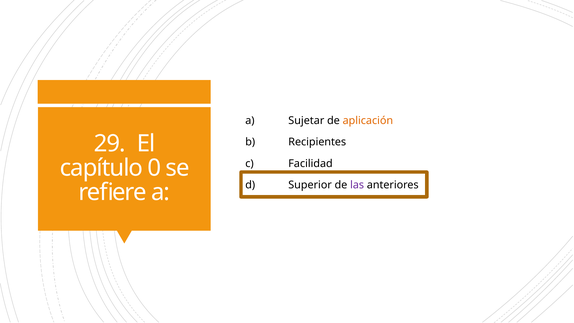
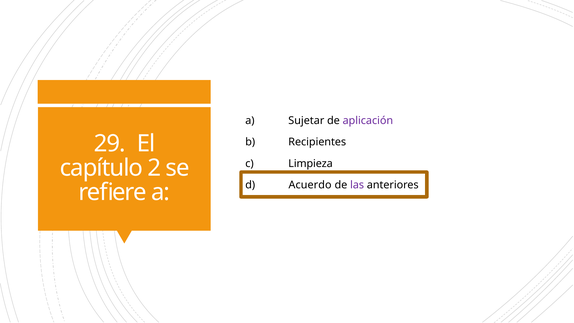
aplicación colour: orange -> purple (368, 120)
Facilidad: Facilidad -> Limpieza (311, 163)
0: 0 -> 2 (154, 168)
Superior: Superior -> Acuerdo (310, 185)
